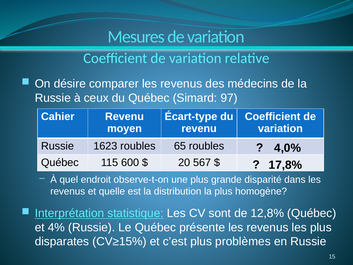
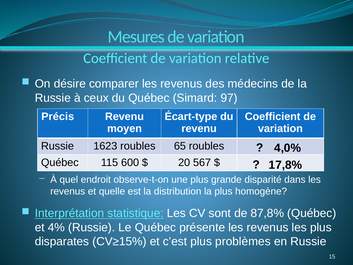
Cahier: Cahier -> Précis (58, 116)
12,8%: 12,8% -> 87,8% (267, 213)
